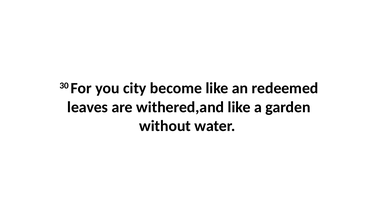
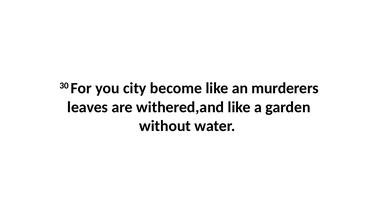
redeemed: redeemed -> murderers (285, 89)
